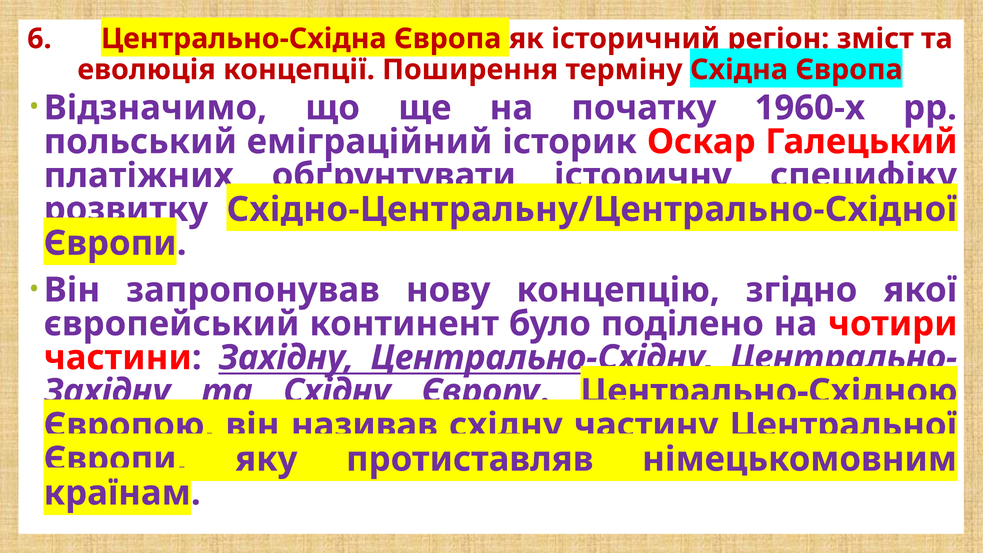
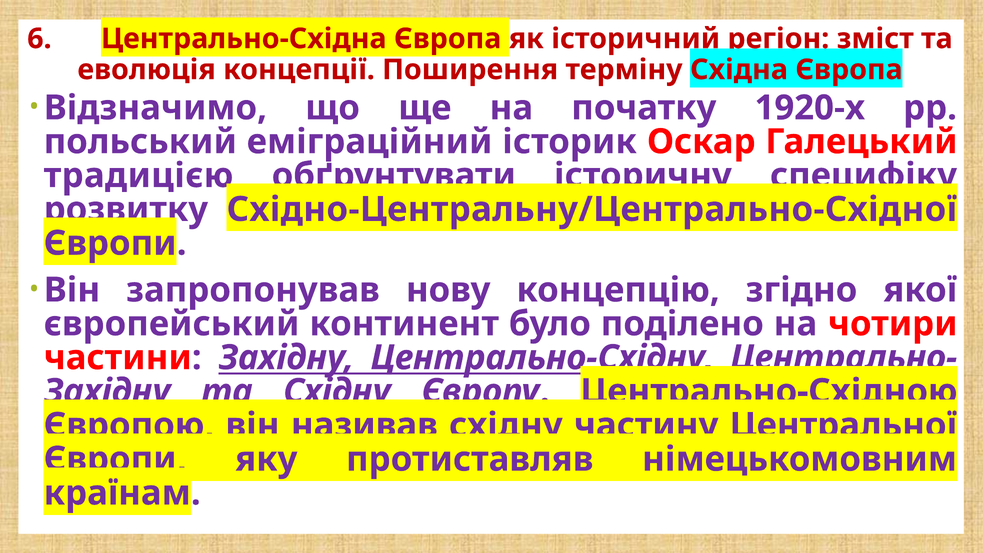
1960-х: 1960-х -> 1920-х (810, 108)
платіжних: платіжних -> традицією (139, 176)
